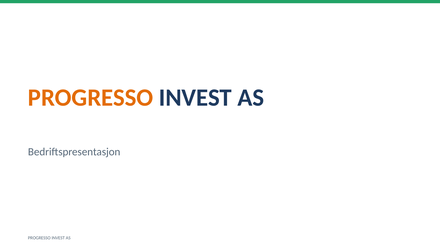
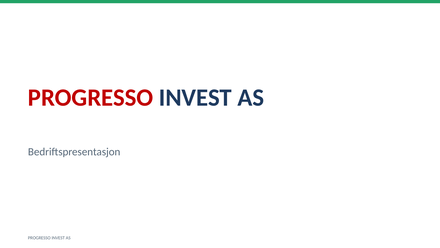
PROGRESSO colour: orange -> red (91, 98)
